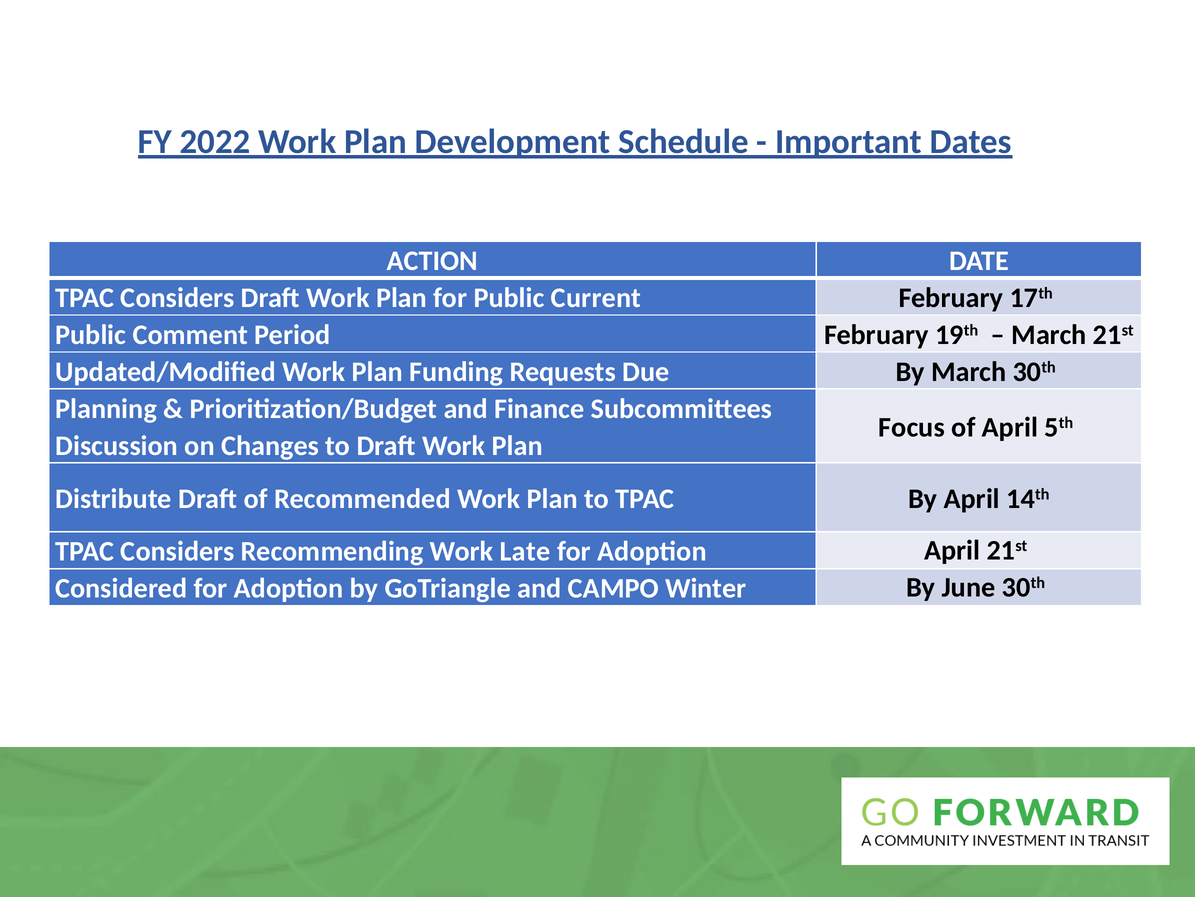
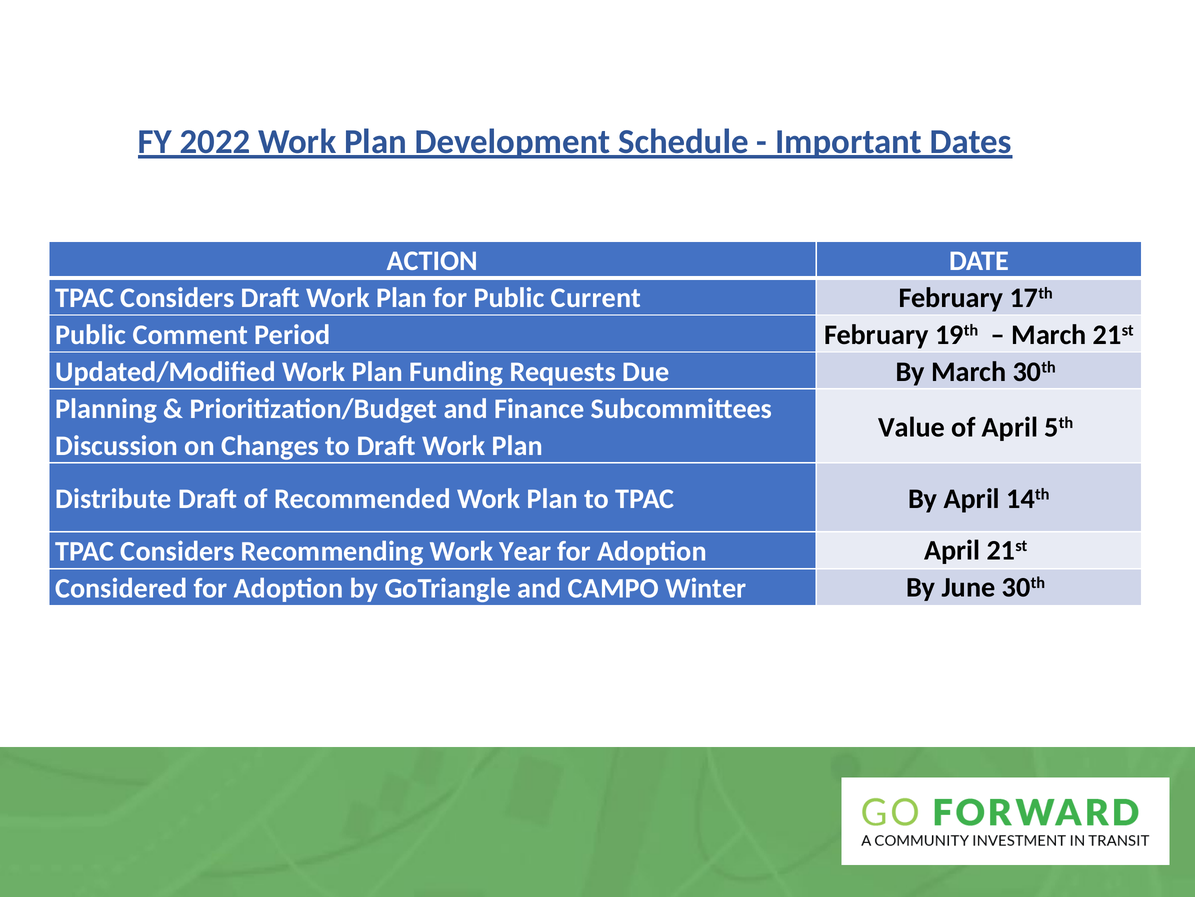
Focus: Focus -> Value (912, 427)
Late: Late -> Year (525, 551)
